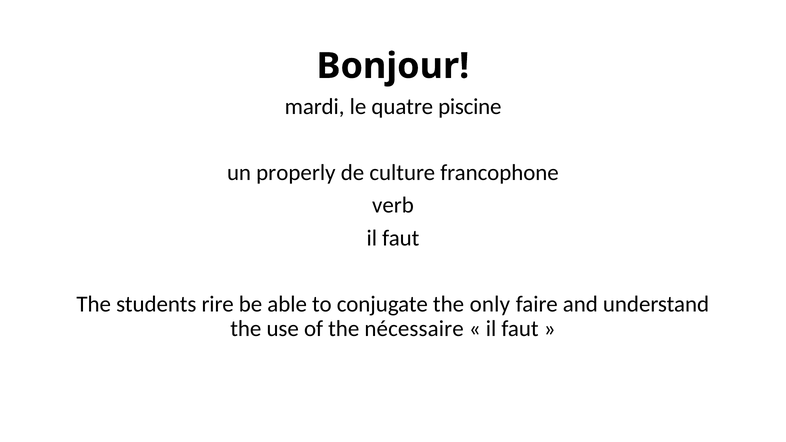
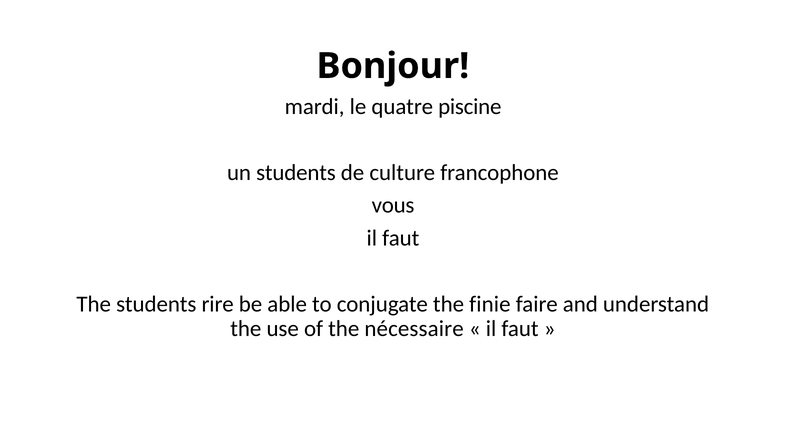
un properly: properly -> students (296, 173)
verb: verb -> vous (393, 205)
only: only -> finie (490, 304)
